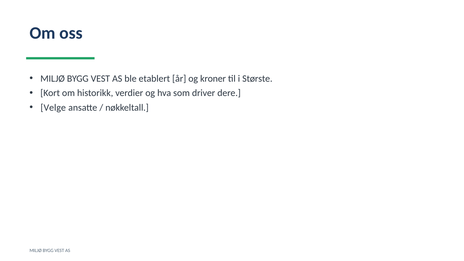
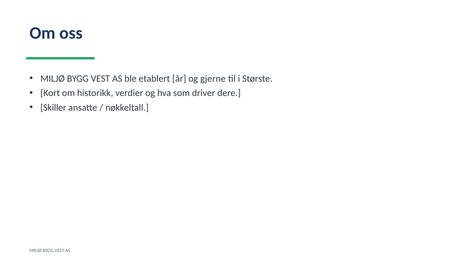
kroner: kroner -> gjerne (213, 79)
Velge: Velge -> Skiller (53, 108)
